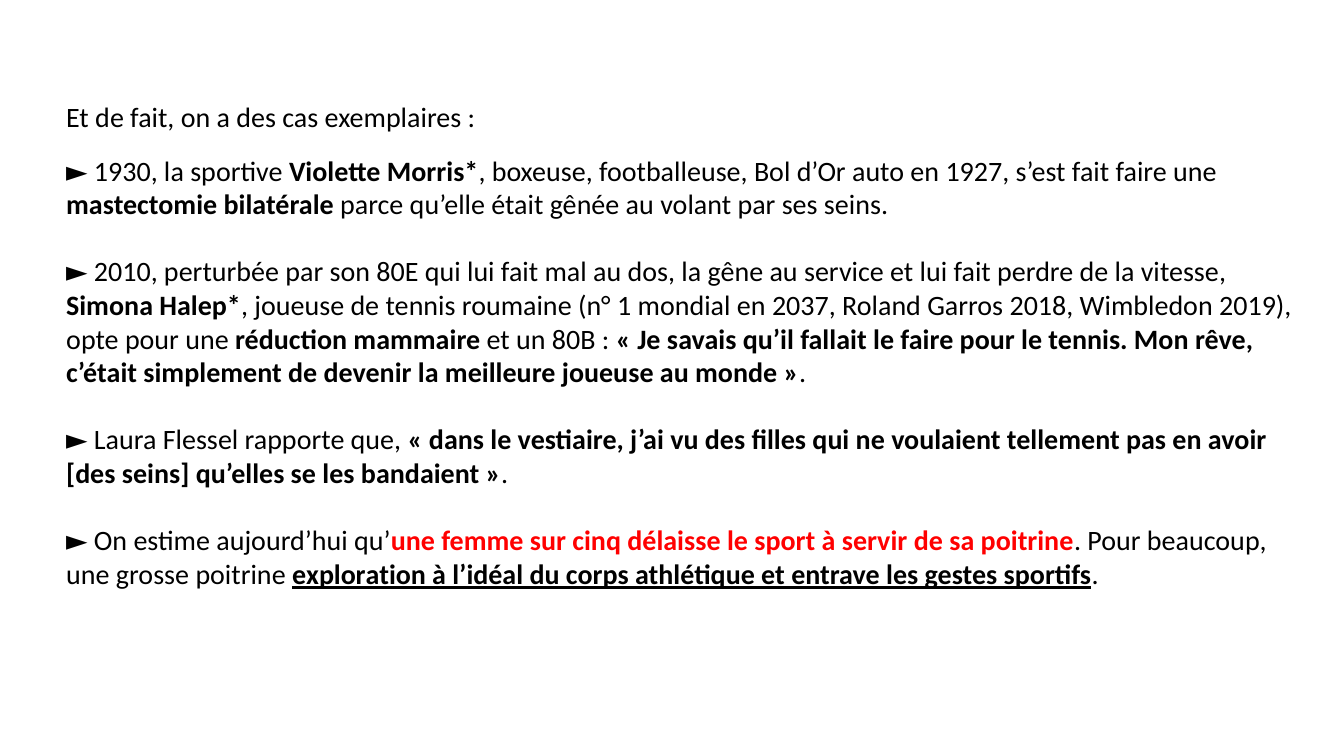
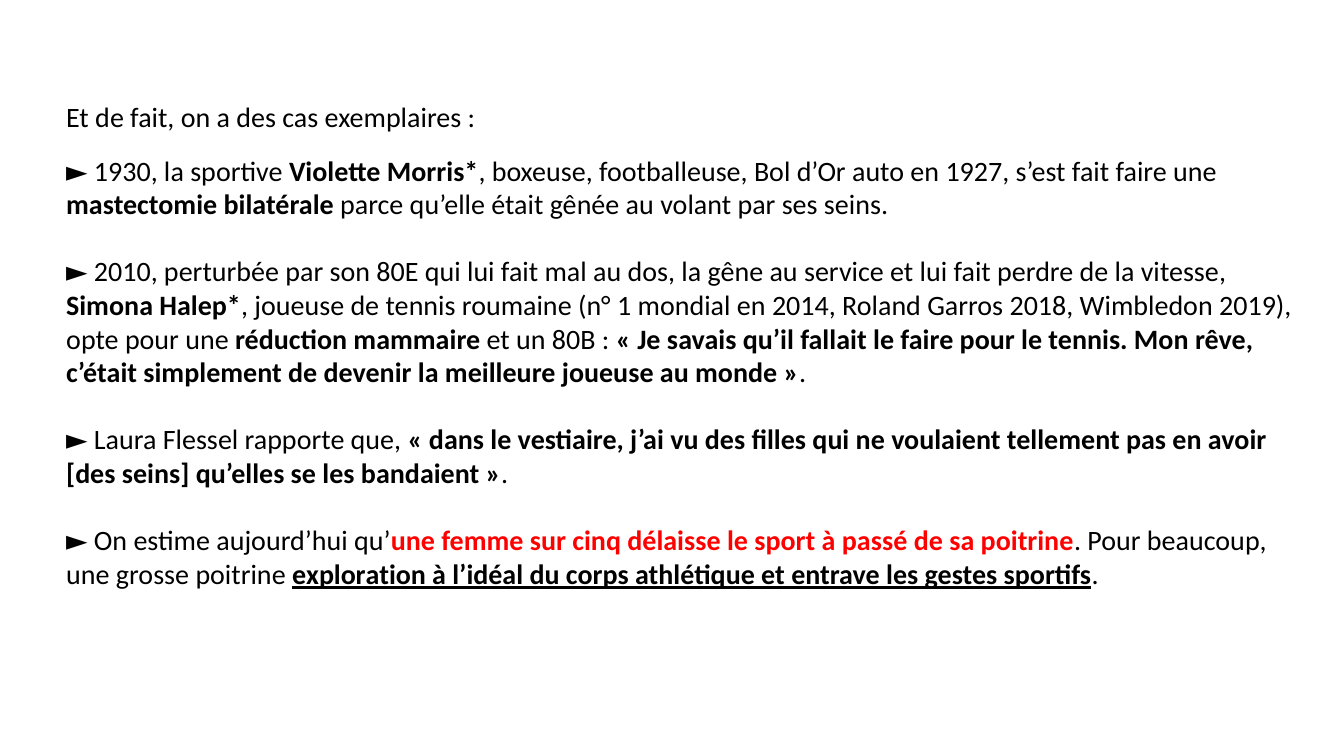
2037: 2037 -> 2014 (804, 306)
servir: servir -> passé (875, 542)
